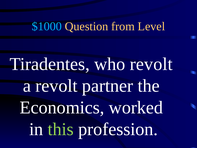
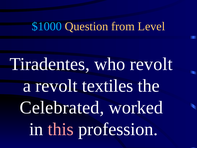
partner: partner -> textiles (108, 86)
Economics: Economics -> Celebrated (62, 107)
this colour: light green -> pink (61, 129)
